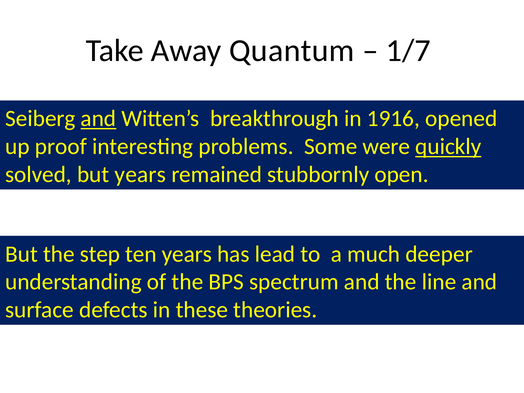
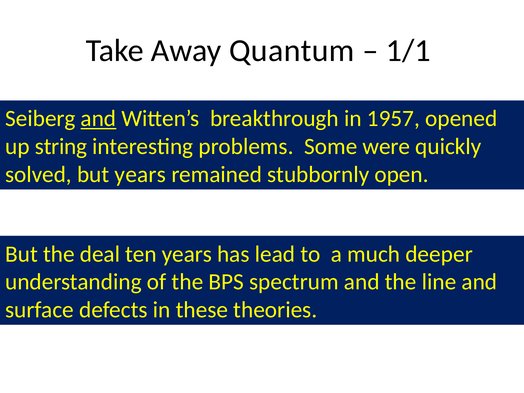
1/7: 1/7 -> 1/1 (408, 51)
1916: 1916 -> 1957 (393, 119)
proof: proof -> string (61, 147)
quickly underline: present -> none (448, 147)
step: step -> deal (100, 254)
